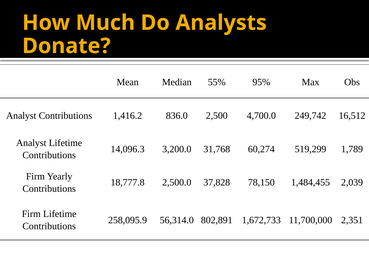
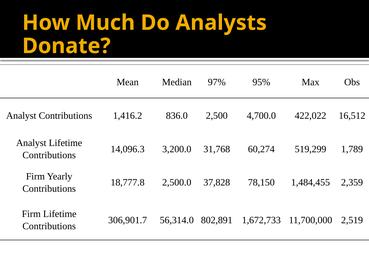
55%: 55% -> 97% (217, 82)
249,742: 249,742 -> 422,022 (311, 116)
2,039: 2,039 -> 2,359 (352, 182)
258,095.9: 258,095.9 -> 306,901.7 (128, 220)
2,351: 2,351 -> 2,519 (352, 220)
